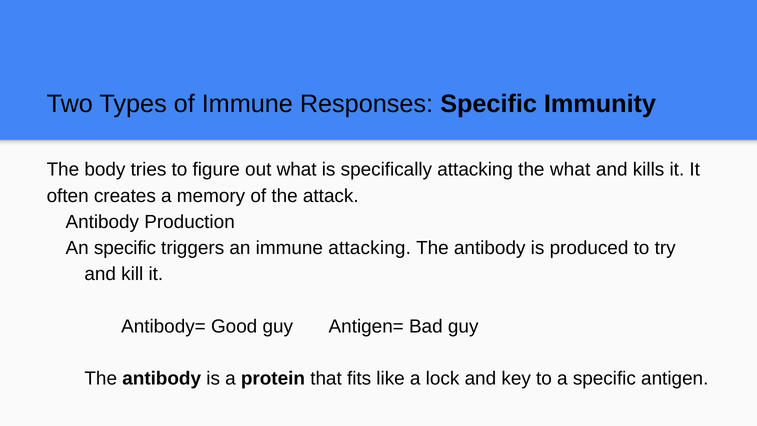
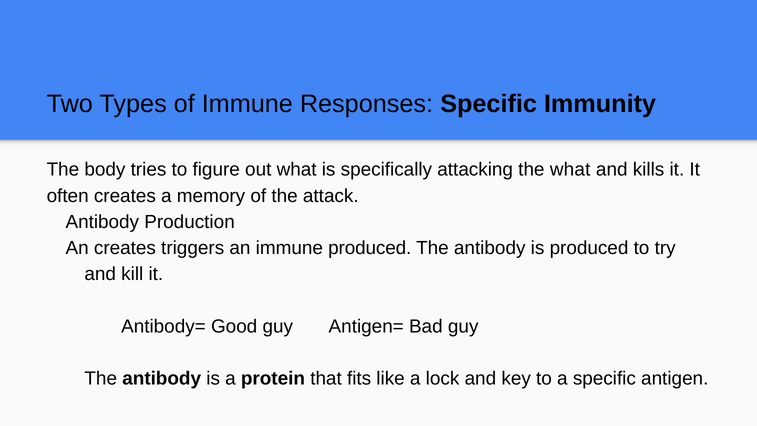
An specific: specific -> creates (125, 248)
immune attacking: attacking -> produced (370, 248)
